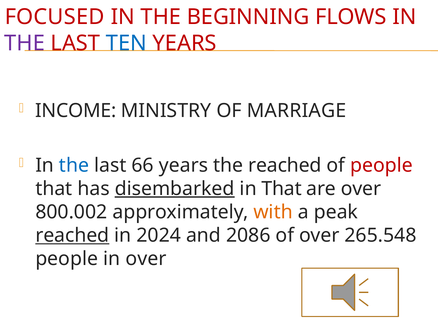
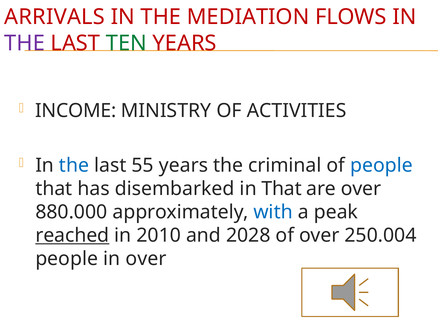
FOCUSED: FOCUSED -> ARRIVALS (55, 17)
BEGINNING: BEGINNING -> MEDIATION (248, 17)
TEN colour: blue -> green (126, 43)
MARRIAGE: MARRIAGE -> ACTIVITIES (297, 110)
66: 66 -> 55 (143, 165)
the reached: reached -> criminal (285, 165)
people colour: red -> blue (381, 165)
disembarked underline: present -> none (175, 188)
800.002: 800.002 -> 880.000 (71, 212)
with colour: orange -> blue (273, 212)
2024: 2024 -> 2010 (159, 235)
2086: 2086 -> 2028 (248, 235)
265.548: 265.548 -> 250.004 (381, 235)
